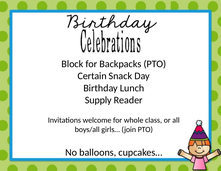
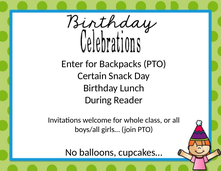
Block: Block -> Enter (72, 64)
Supply: Supply -> During (98, 100)
